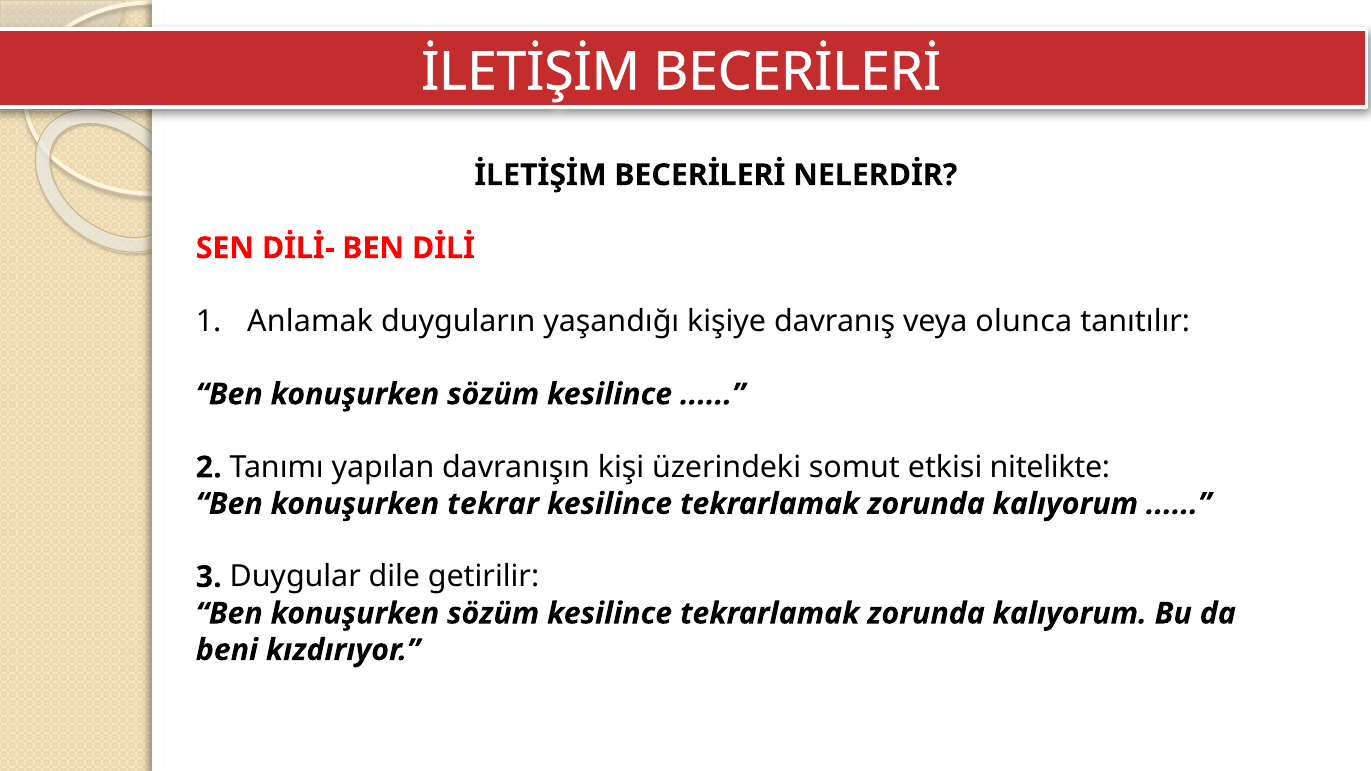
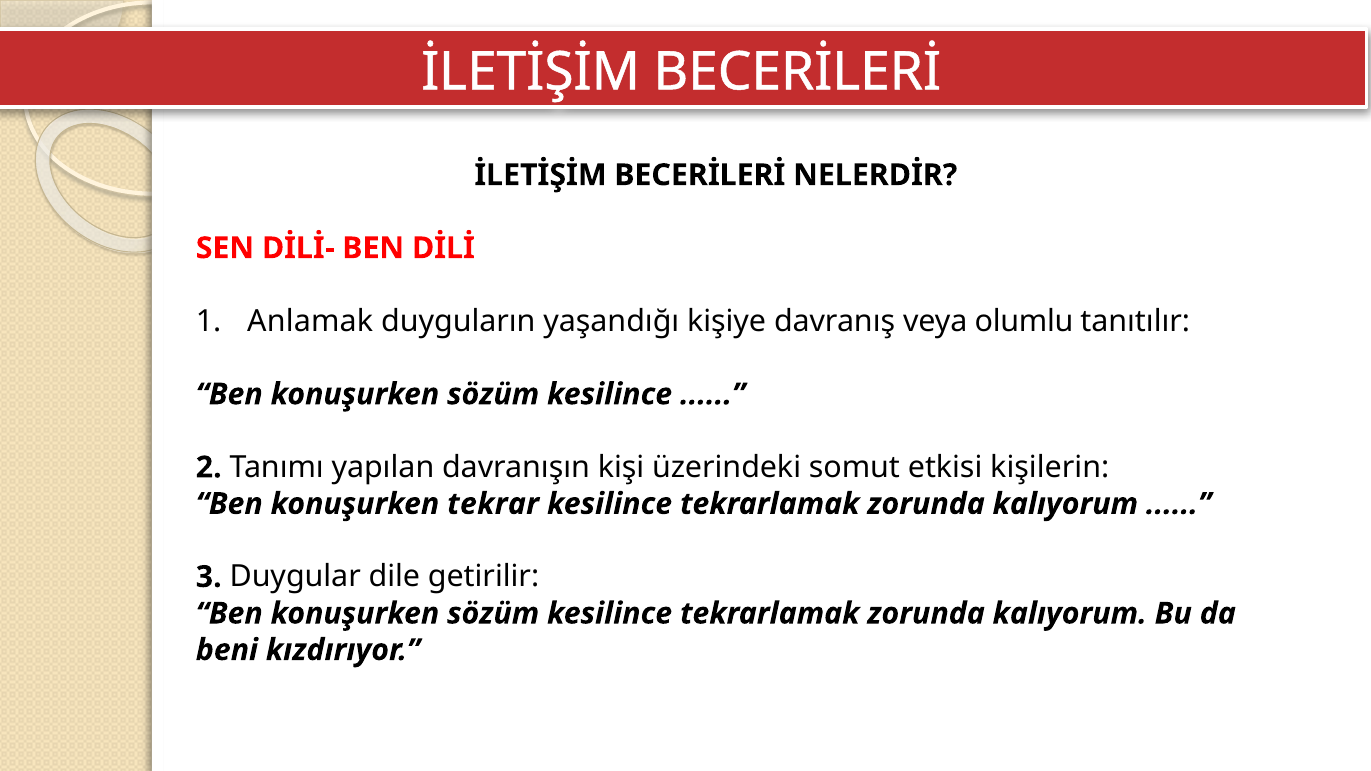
olunca: olunca -> olumlu (1024, 321)
nitelikte: nitelikte -> kişilerin (1050, 467)
